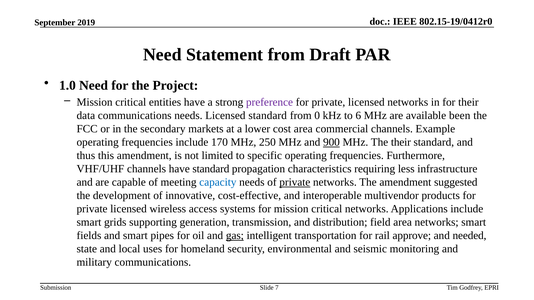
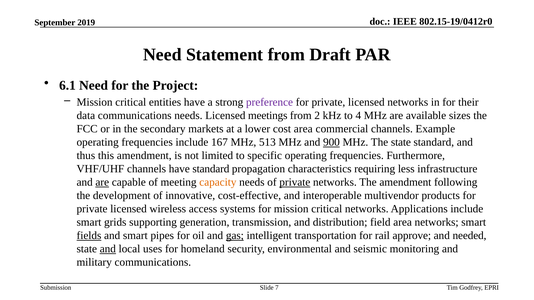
1.0: 1.0 -> 6.1 (67, 85)
Licensed standard: standard -> meetings (268, 116)
0: 0 -> 2 (317, 116)
6: 6 -> 4 (358, 116)
been: been -> sizes (460, 116)
170: 170 -> 167 (219, 142)
250: 250 -> 513 (267, 142)
The their: their -> state (401, 142)
are underline: none -> present (102, 182)
capacity colour: blue -> orange (218, 182)
suggested: suggested -> following (456, 182)
fields underline: none -> present (89, 236)
and underline: none -> present (108, 249)
